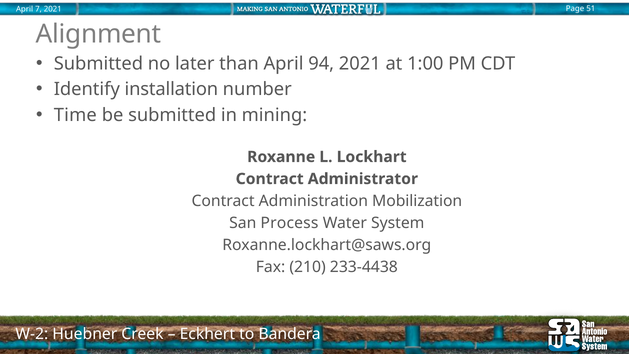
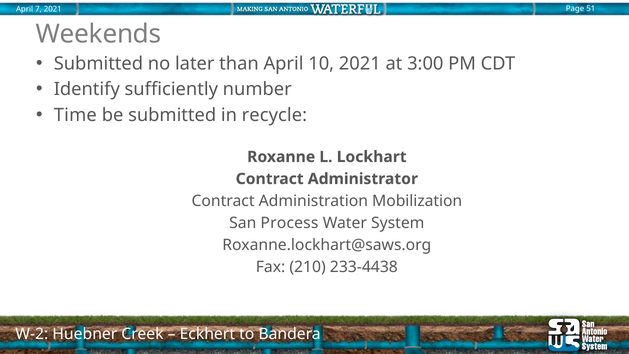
Alignment: Alignment -> Weekends (99, 34)
94: 94 -> 10 (321, 64)
1:00: 1:00 -> 3:00 (425, 64)
installation: installation -> sufficiently (171, 89)
mining: mining -> recycle (274, 115)
